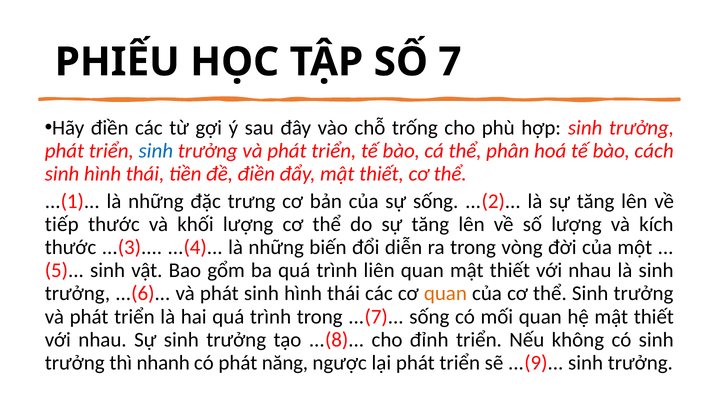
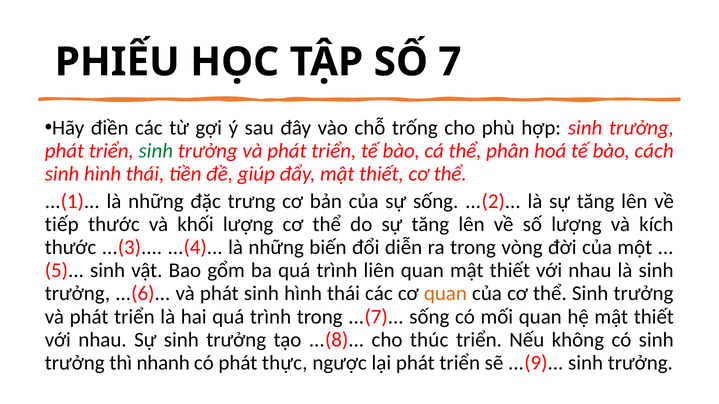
sinh colour: blue -> green (156, 151)
đề điền: điền -> giúp (256, 174)
đỉnh: đỉnh -> thúc (429, 340)
năng: năng -> thực (285, 363)
